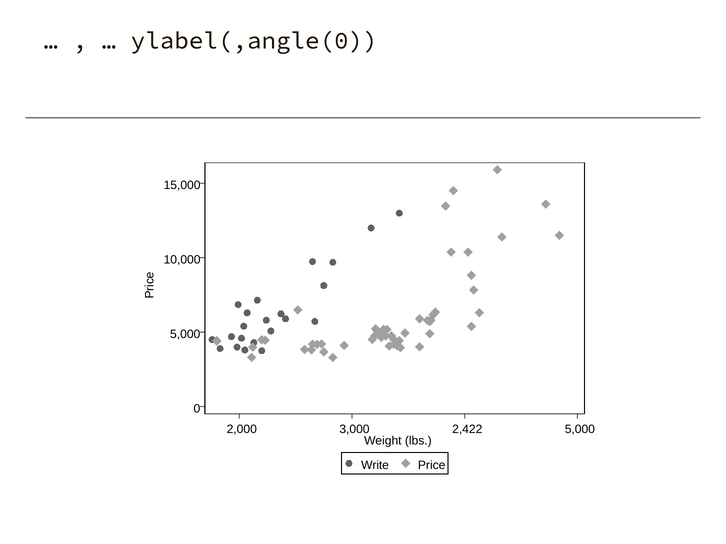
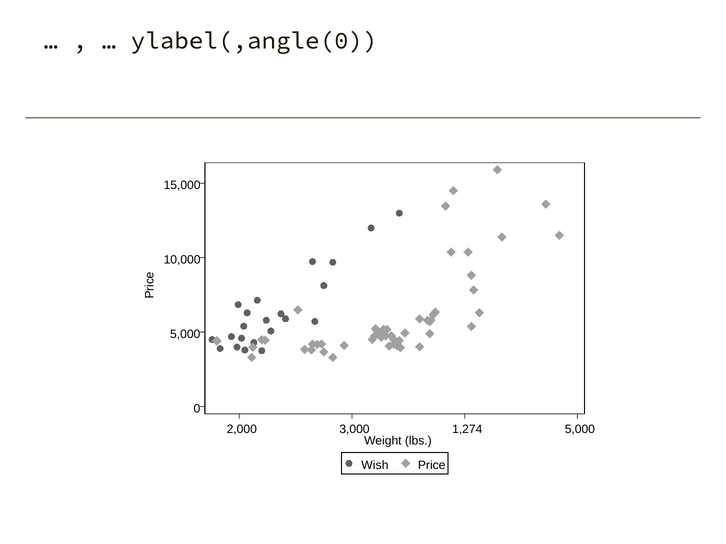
2,422: 2,422 -> 1,274 (467, 430)
Write: Write -> Wish (375, 466)
